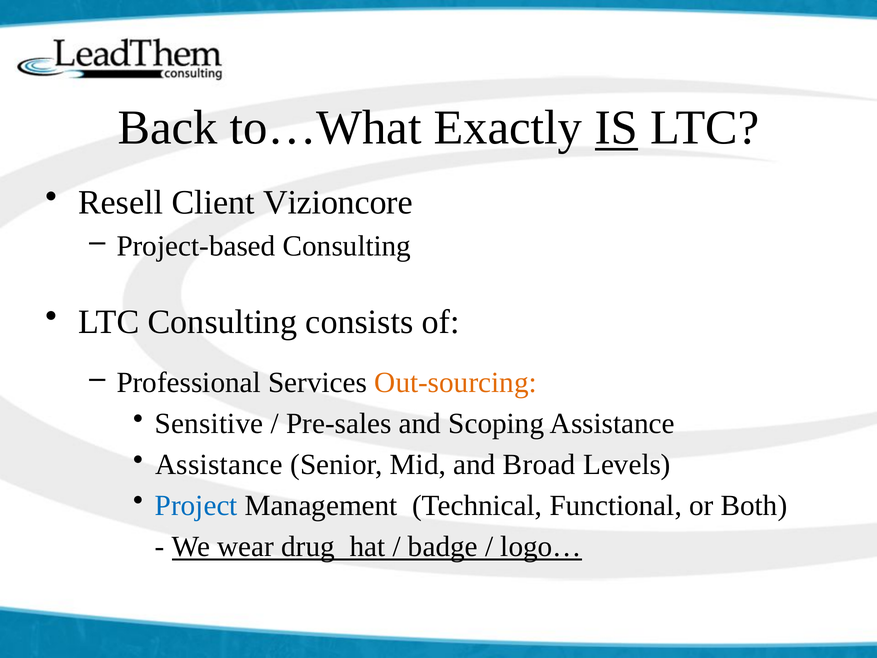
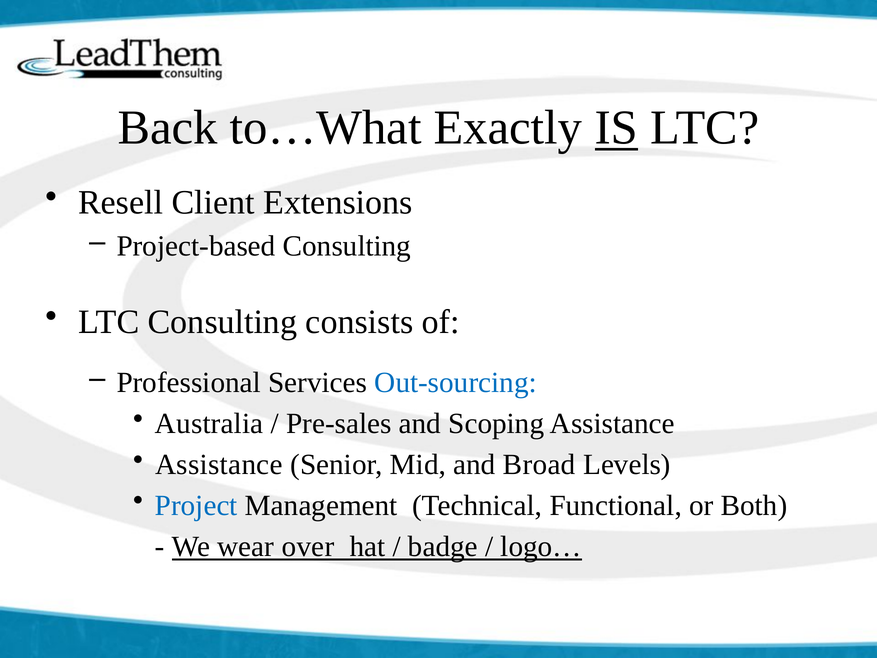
Vizioncore: Vizioncore -> Extensions (338, 203)
Out-sourcing colour: orange -> blue (456, 383)
Sensitive: Sensitive -> Australia (209, 424)
drug: drug -> over (308, 546)
